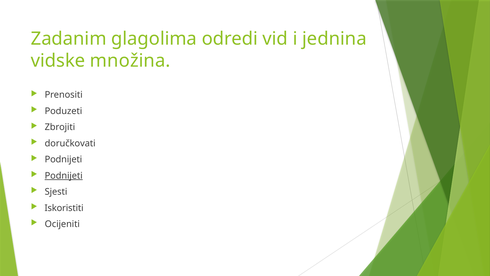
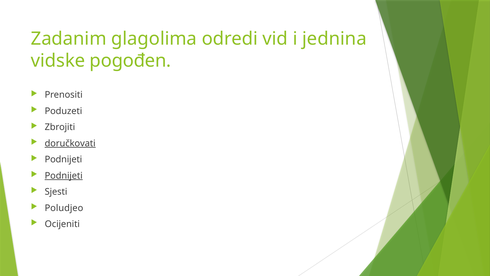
množina: množina -> pogođen (130, 61)
doručkovati underline: none -> present (70, 143)
Iskoristiti: Iskoristiti -> Poludjeo (64, 208)
